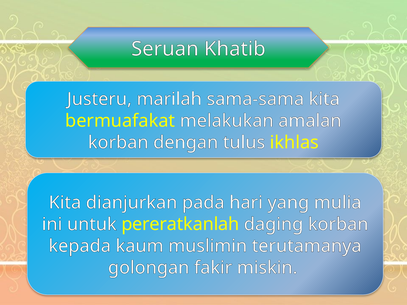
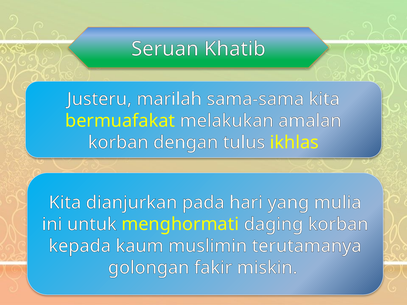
pereratkanlah: pereratkanlah -> menghormati (180, 224)
